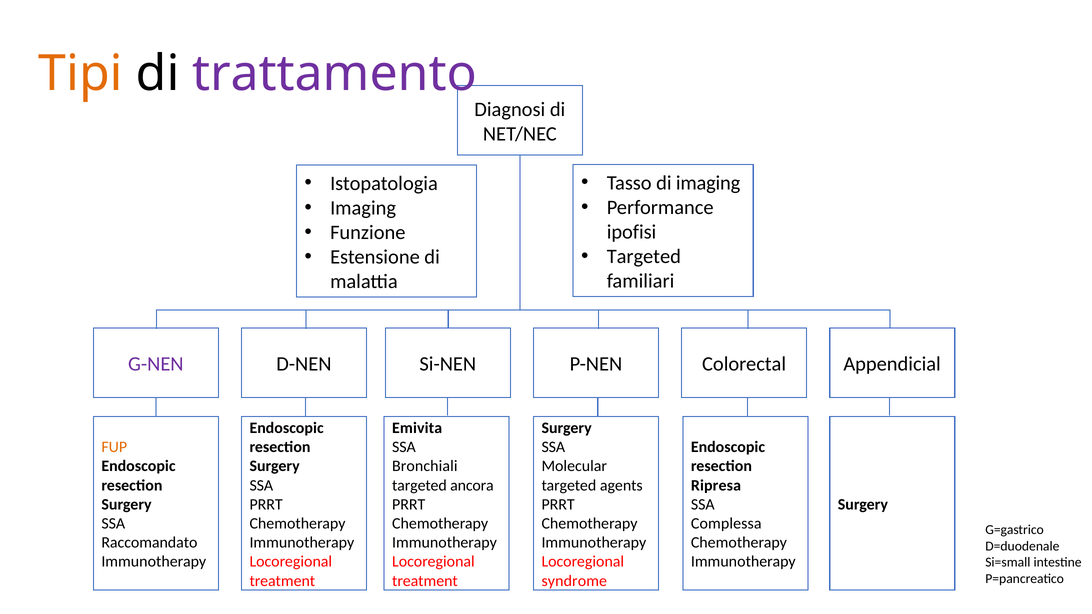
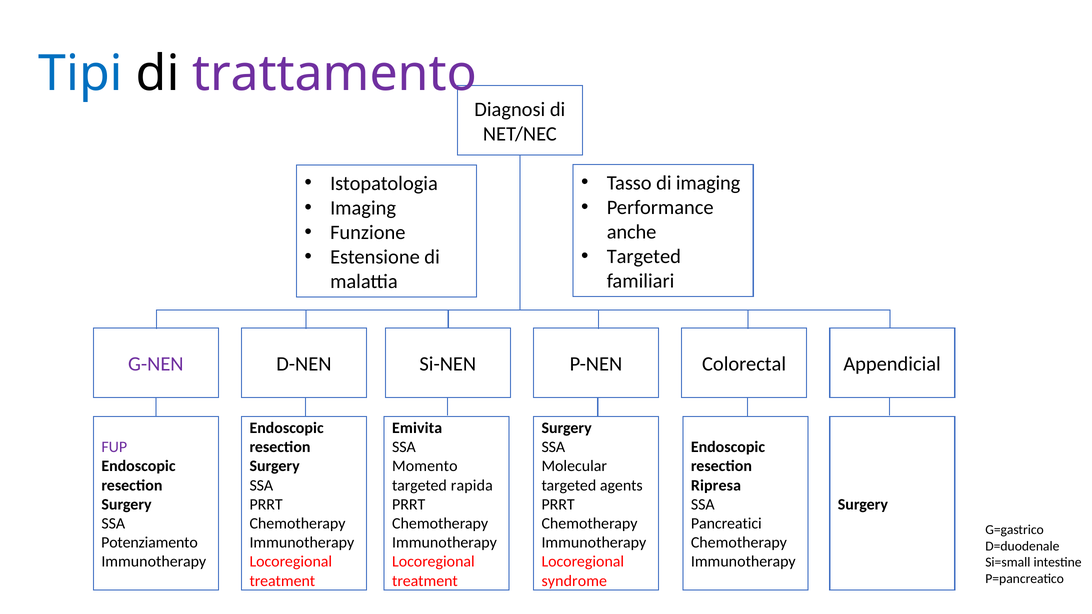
Tipi colour: orange -> blue (81, 74)
ipofisi: ipofisi -> anche (632, 232)
FUP colour: orange -> purple (114, 447)
Bronchiali: Bronchiali -> Momento (425, 466)
ancora: ancora -> rapida (472, 485)
Complessa: Complessa -> Pancreatici (726, 524)
Raccomandato: Raccomandato -> Potenziamento (149, 543)
